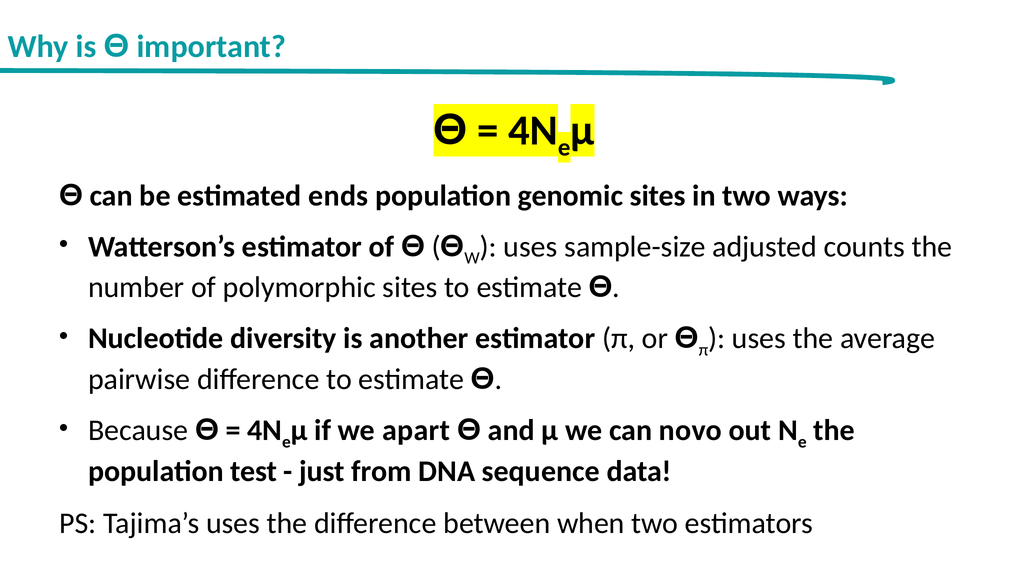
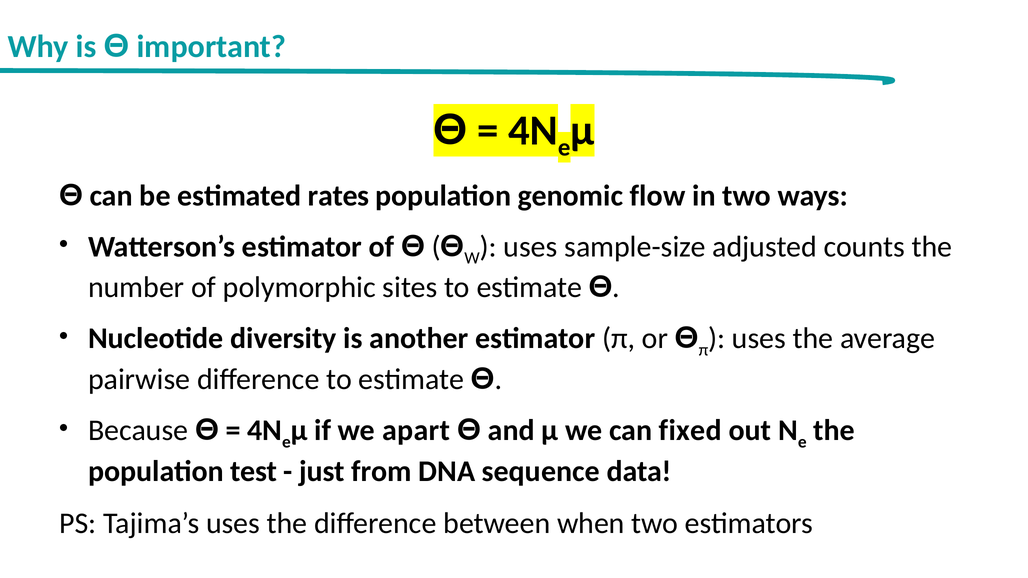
ends: ends -> rates (339, 196)
genomic sites: sites -> flow (658, 196)
novo: novo -> fixed (690, 431)
